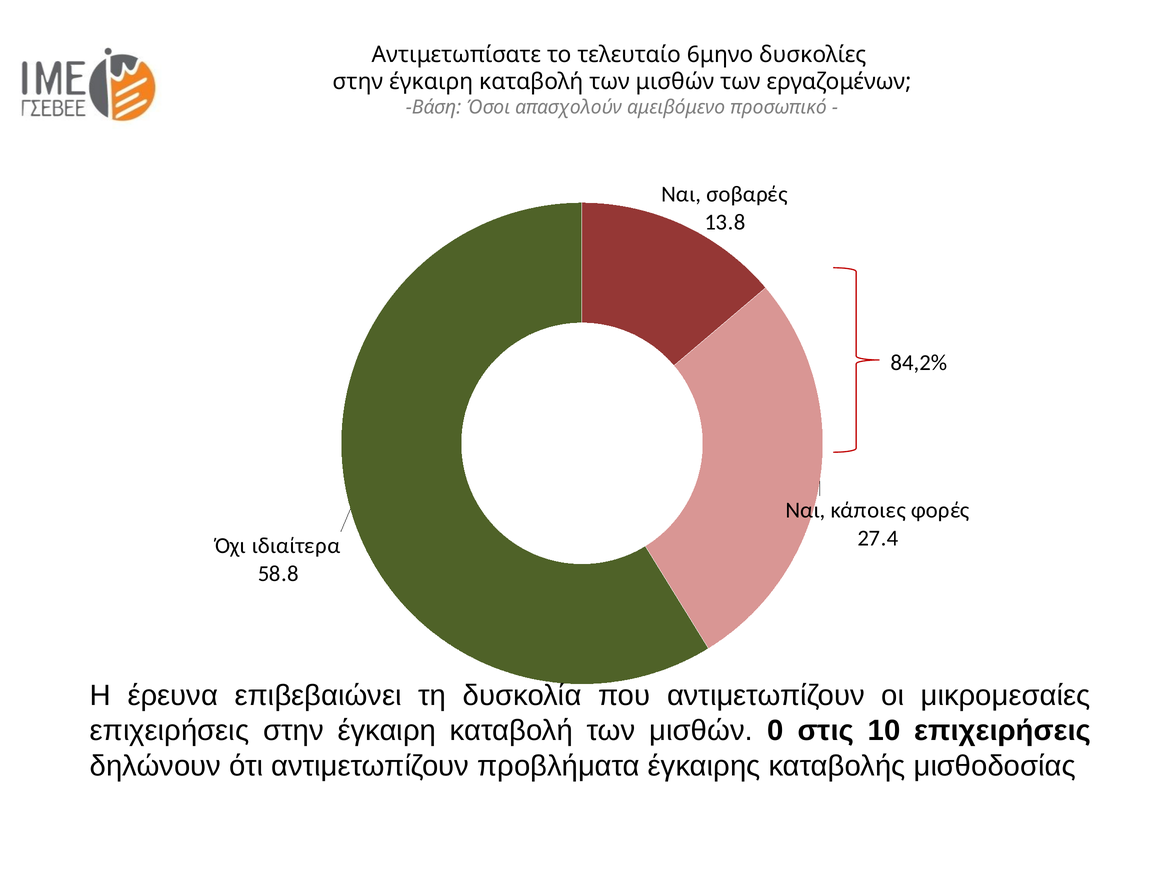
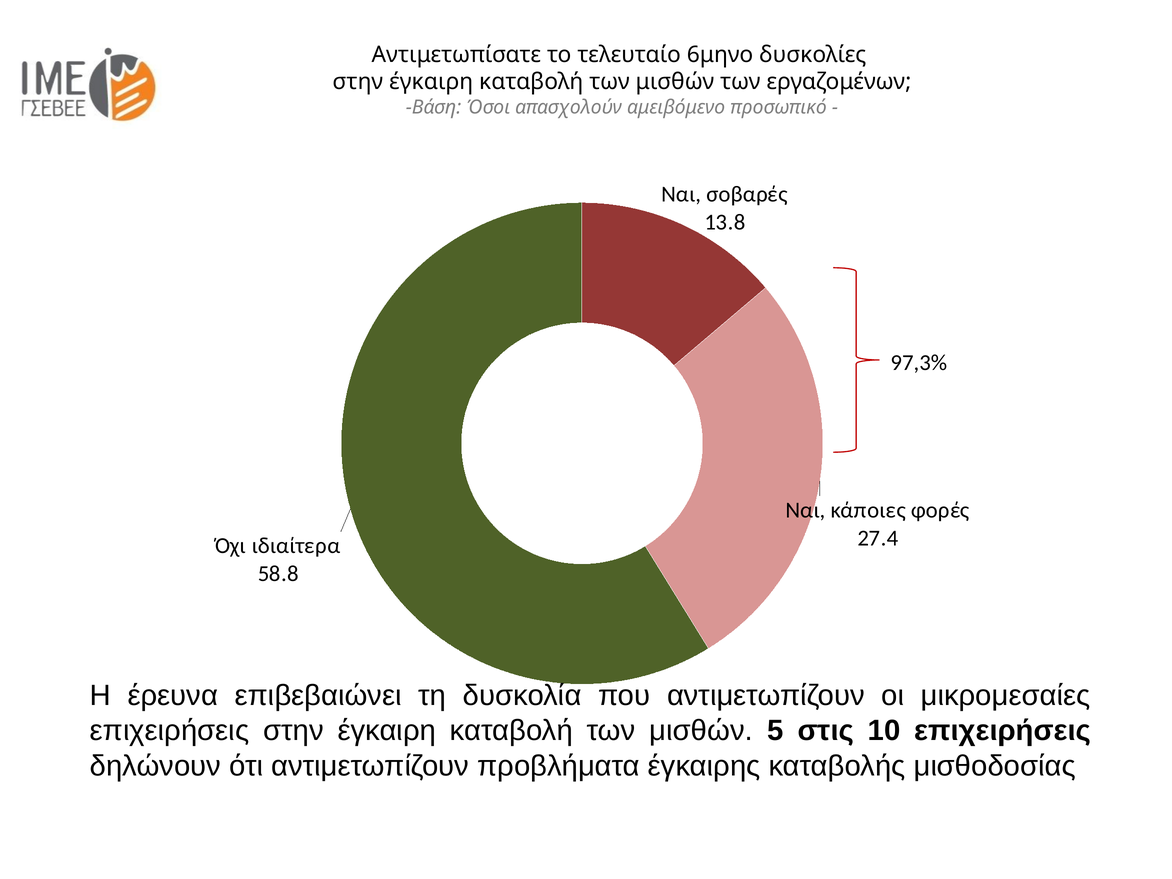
84,2%: 84,2% -> 97,3% (919, 362)
0: 0 -> 5 (775, 731)
